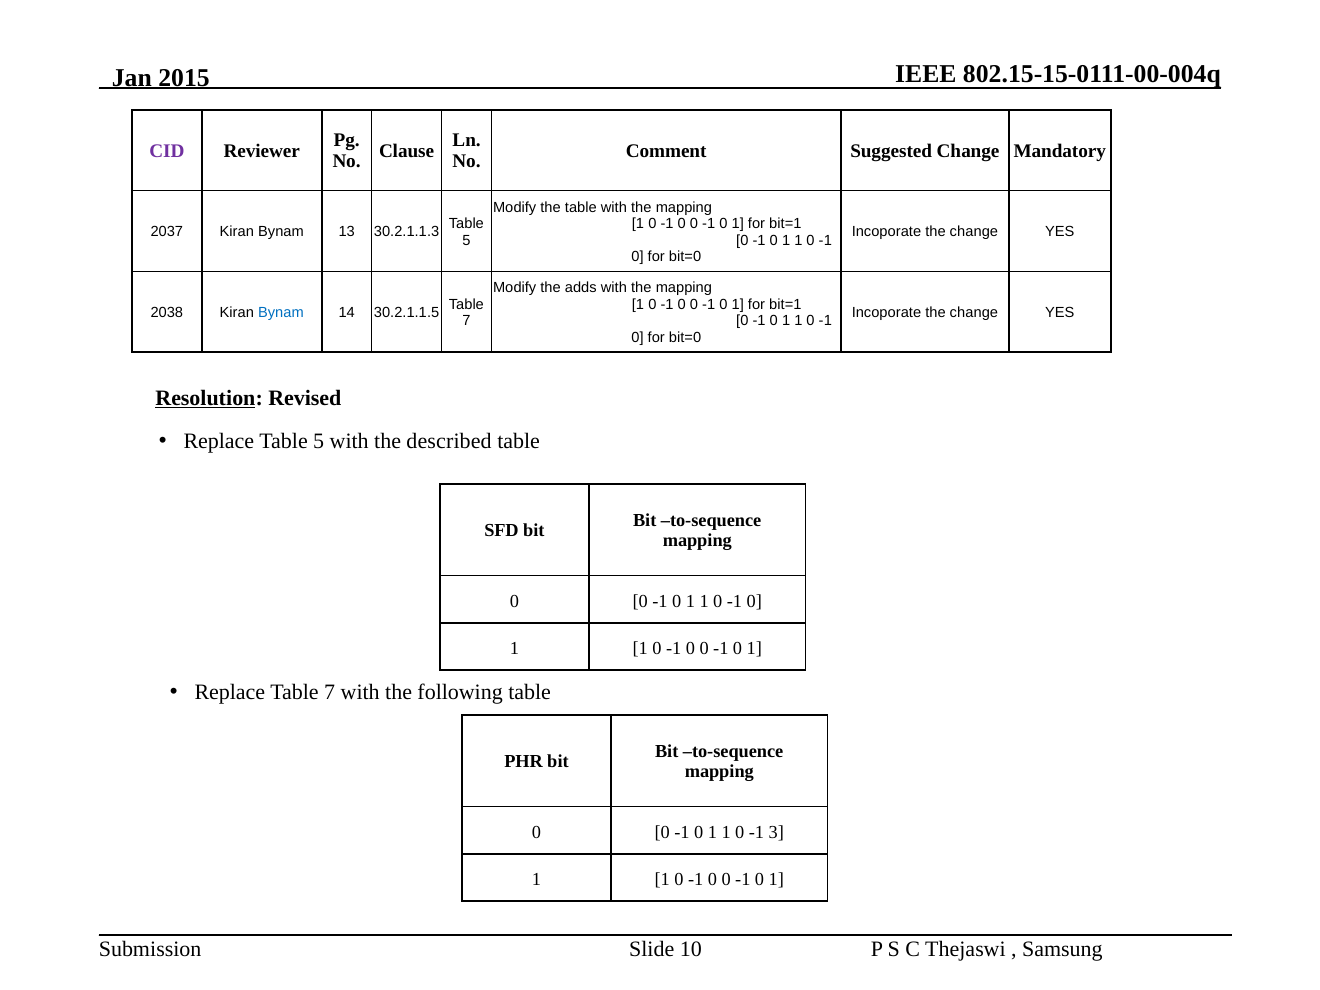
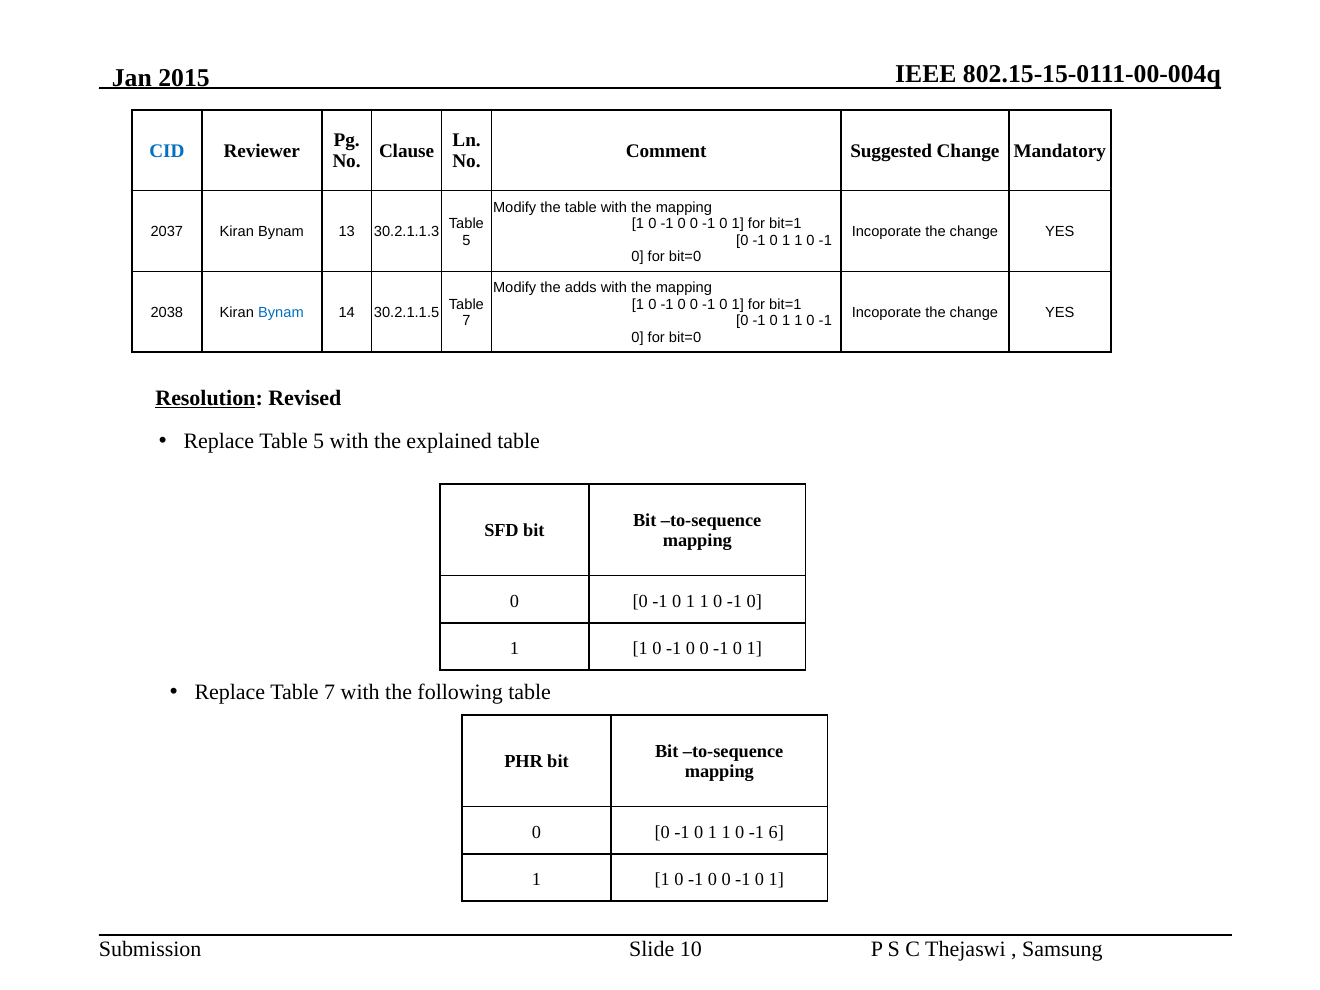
CID colour: purple -> blue (167, 151)
described: described -> explained (449, 441)
3: 3 -> 6 (776, 832)
